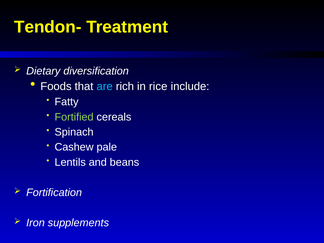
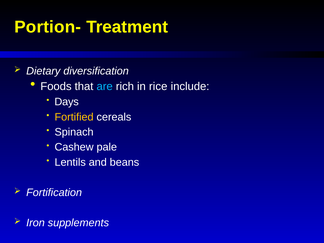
Tendon-: Tendon- -> Portion- (48, 27)
Fatty: Fatty -> Days (67, 102)
Fortified colour: light green -> yellow (74, 117)
